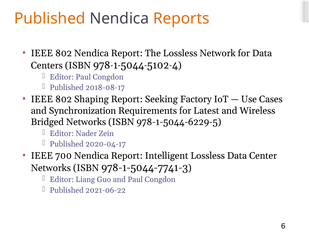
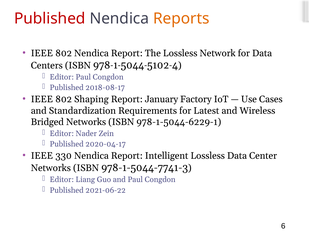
Published colour: orange -> red (50, 18)
Seeking: Seeking -> January (161, 99)
Synchronization: Synchronization -> Standardization (82, 111)
978-1-5044-6229-5: 978-1-5044-6229-5 -> 978-1-5044-6229-1 (179, 122)
700: 700 -> 330 (64, 156)
